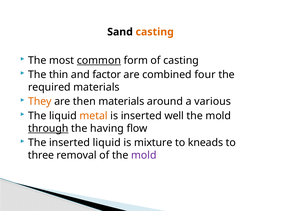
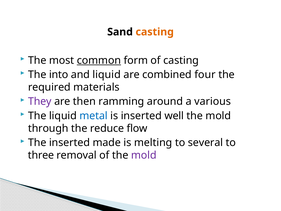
thin: thin -> into (59, 75)
and factor: factor -> liquid (107, 75)
They colour: orange -> purple (40, 101)
then materials: materials -> ramming (121, 101)
metal colour: orange -> blue (94, 116)
through underline: present -> none (48, 128)
having: having -> reduce (107, 128)
inserted liquid: liquid -> made (107, 142)
mixture: mixture -> melting (153, 142)
kneads: kneads -> several (205, 142)
